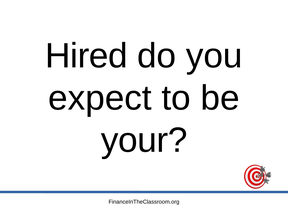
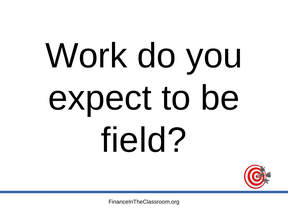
Hired: Hired -> Work (86, 56)
your: your -> field (144, 140)
